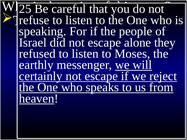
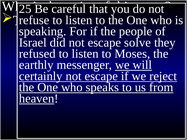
alone: alone -> solve (138, 43)
